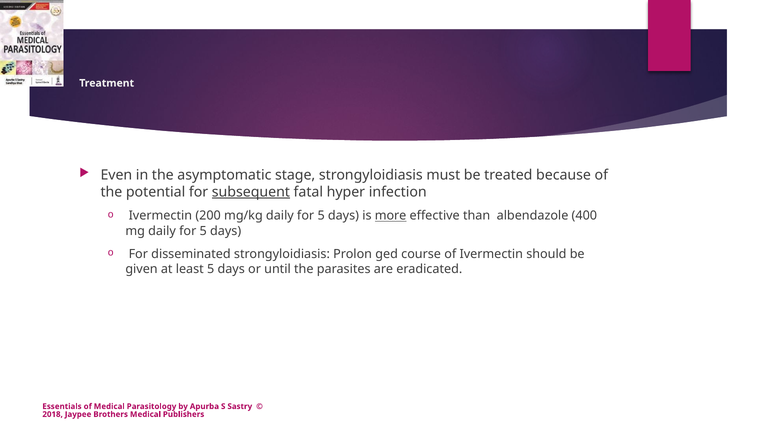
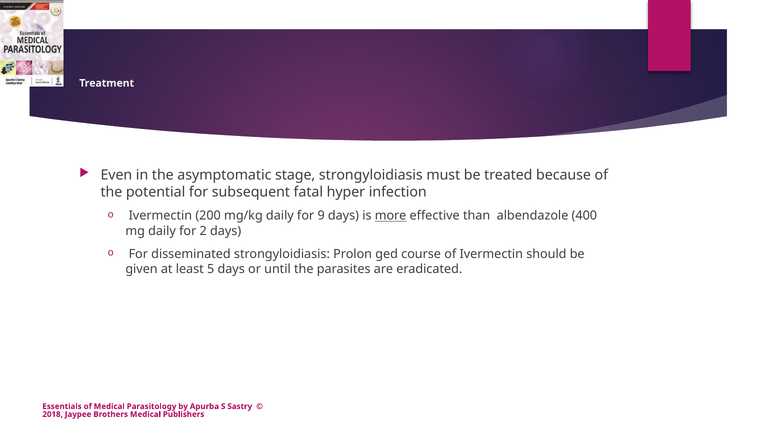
subsequent underline: present -> none (251, 192)
mg/kg daily for 5: 5 -> 9 (321, 216)
mg daily for 5: 5 -> 2 (203, 231)
